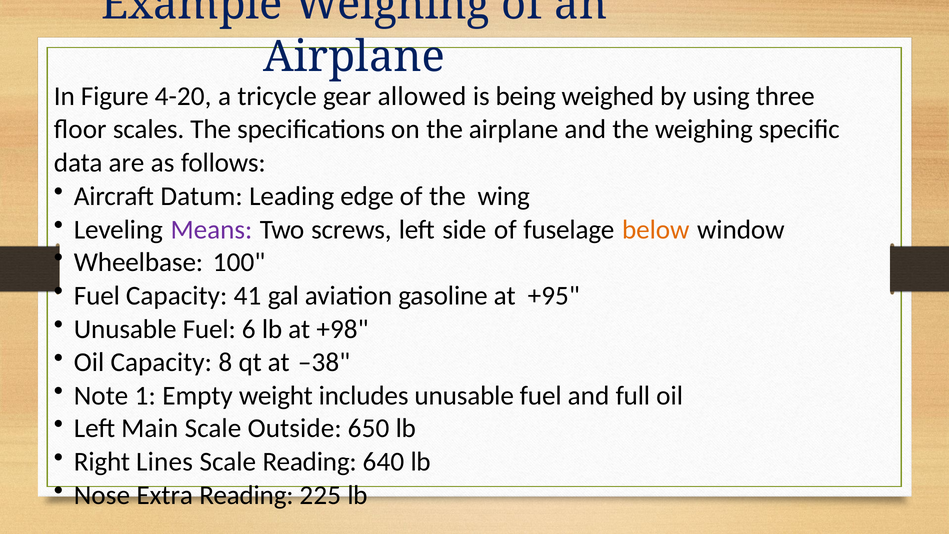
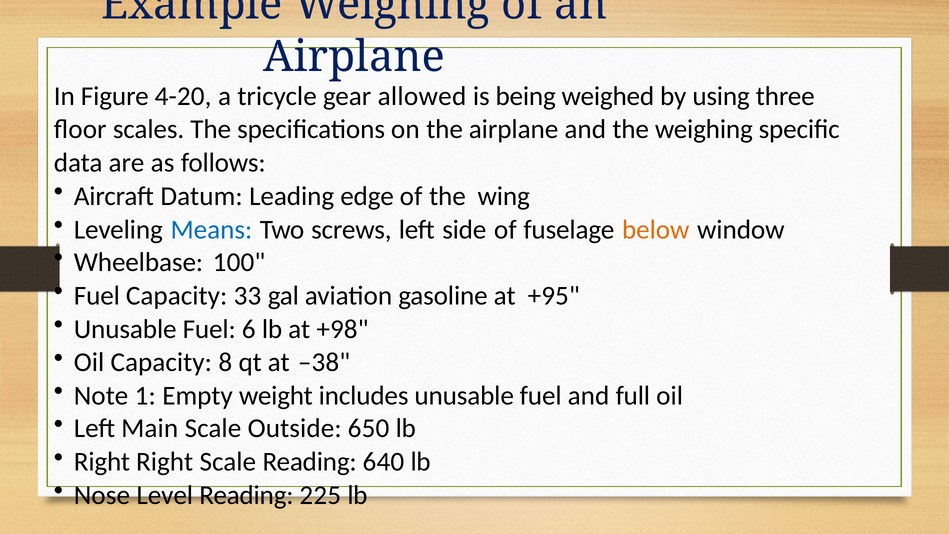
Means colour: purple -> blue (211, 229)
41: 41 -> 33 (247, 296)
Right Lines: Lines -> Right (165, 462)
Extra: Extra -> Level (165, 495)
